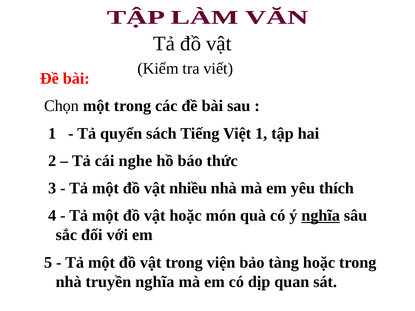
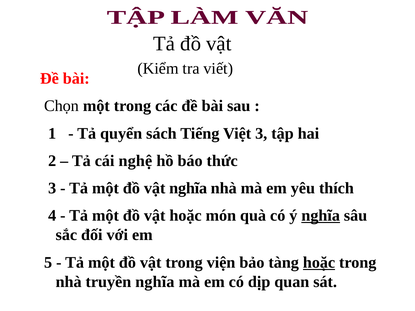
Việt 1: 1 -> 3 (261, 133)
nghe: nghe -> nghệ (135, 161)
vật nhiều: nhiều -> nghĩa (188, 188)
hoặc underline: none -> present (319, 263)
